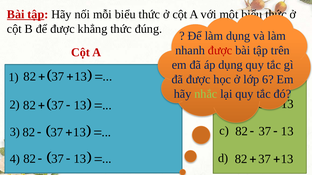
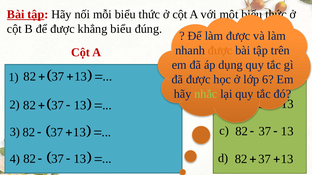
khẳng thức: thức -> biểu (121, 29)
làm dụng: dụng -> được (238, 36)
được colour: red -> orange (220, 51)
